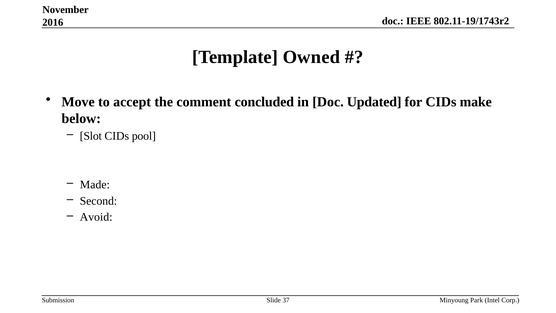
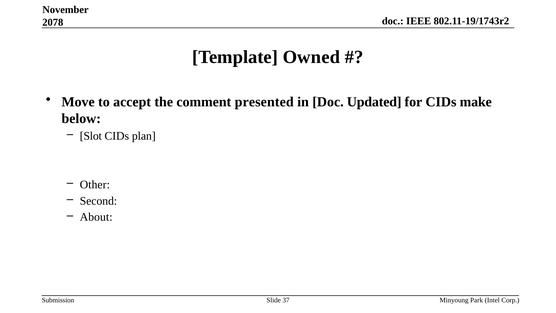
2016: 2016 -> 2078 (53, 22)
concluded: concluded -> presented (264, 102)
pool: pool -> plan (144, 136)
Made: Made -> Other (95, 185)
Avoid: Avoid -> About (96, 217)
